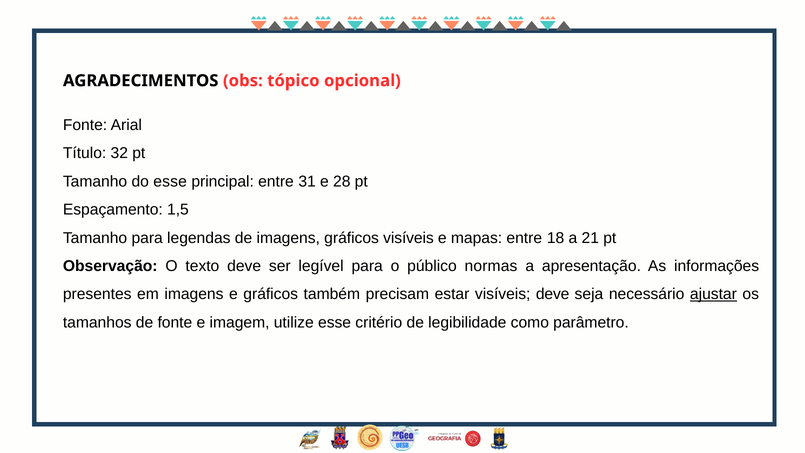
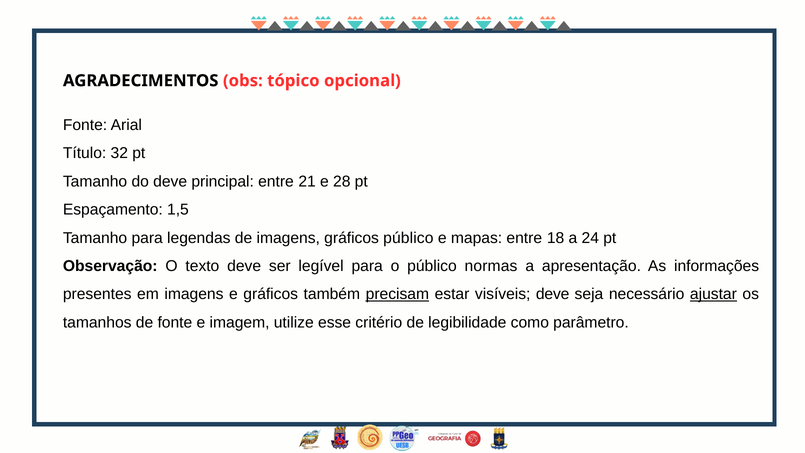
do esse: esse -> deve (170, 181)
31: 31 -> 21 (307, 181)
gráficos visíveis: visíveis -> público (408, 238)
21: 21 -> 24 (590, 238)
precisam underline: none -> present (397, 294)
